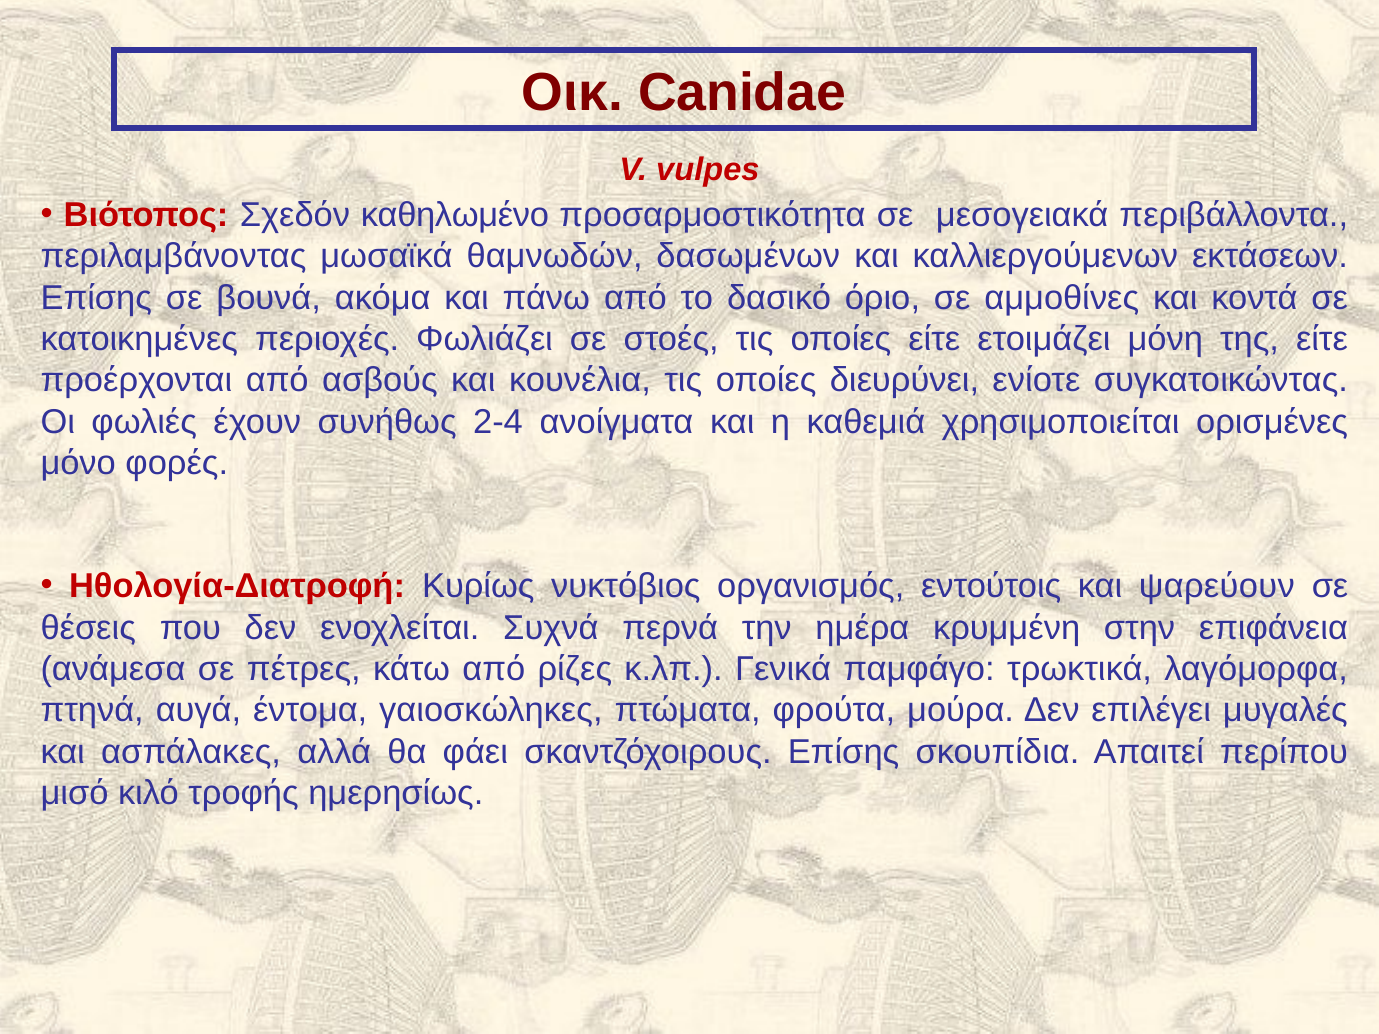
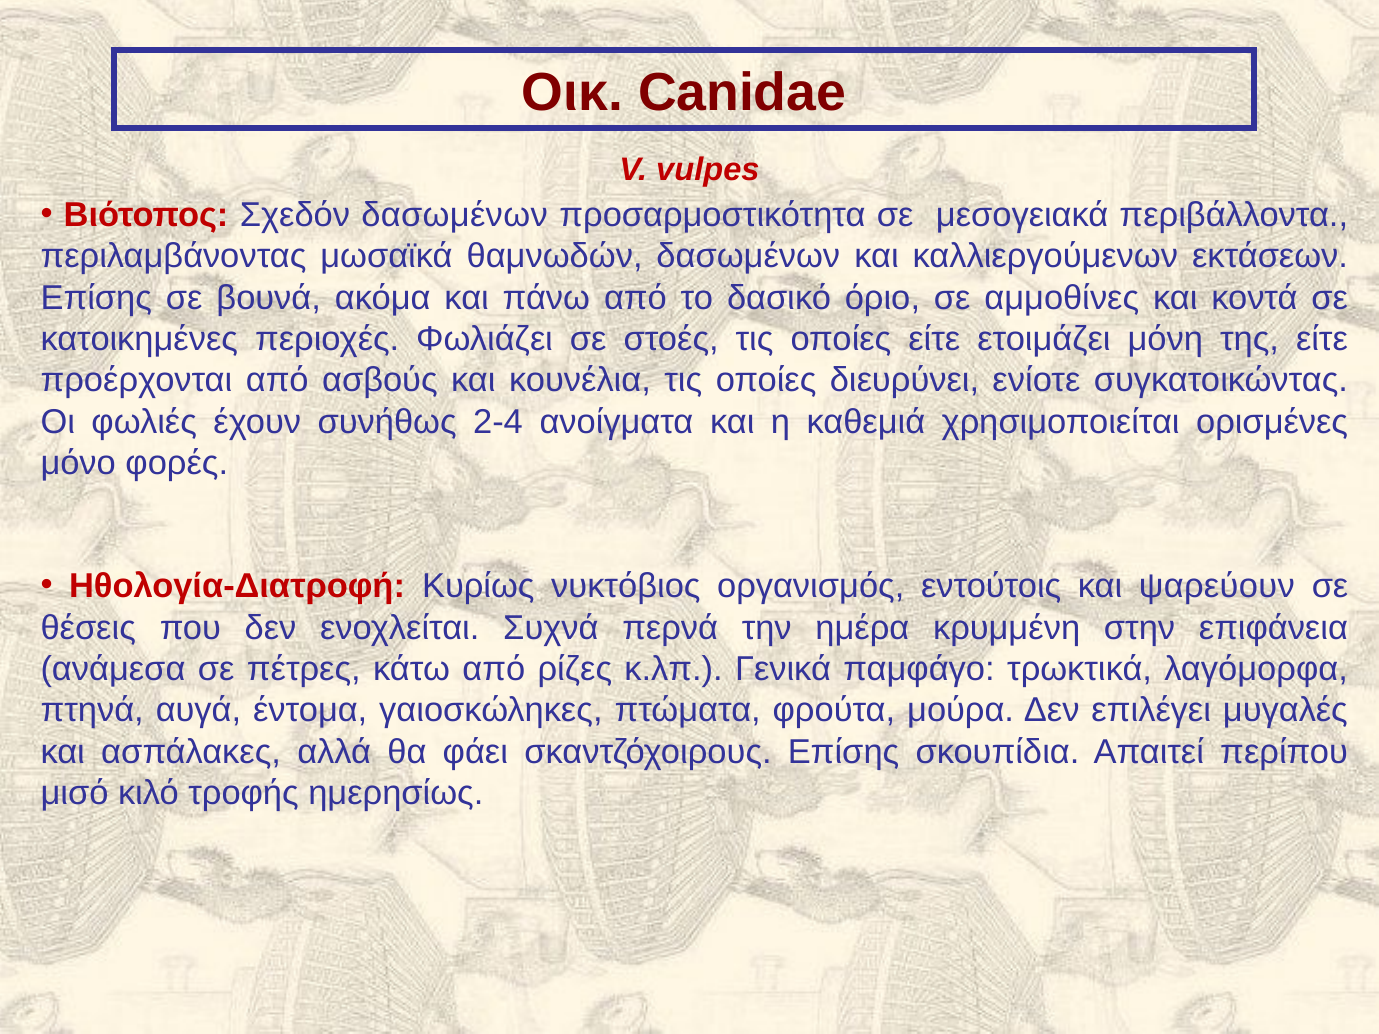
Σχεδόν καθηλωμένο: καθηλωμένο -> δασωμένων (455, 215)
